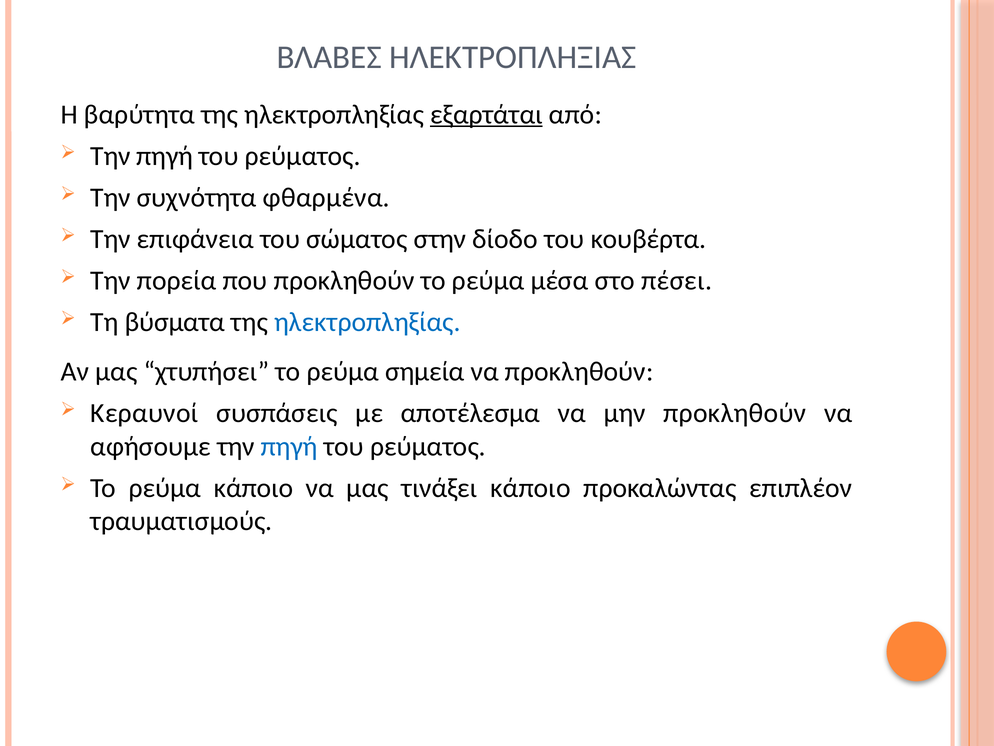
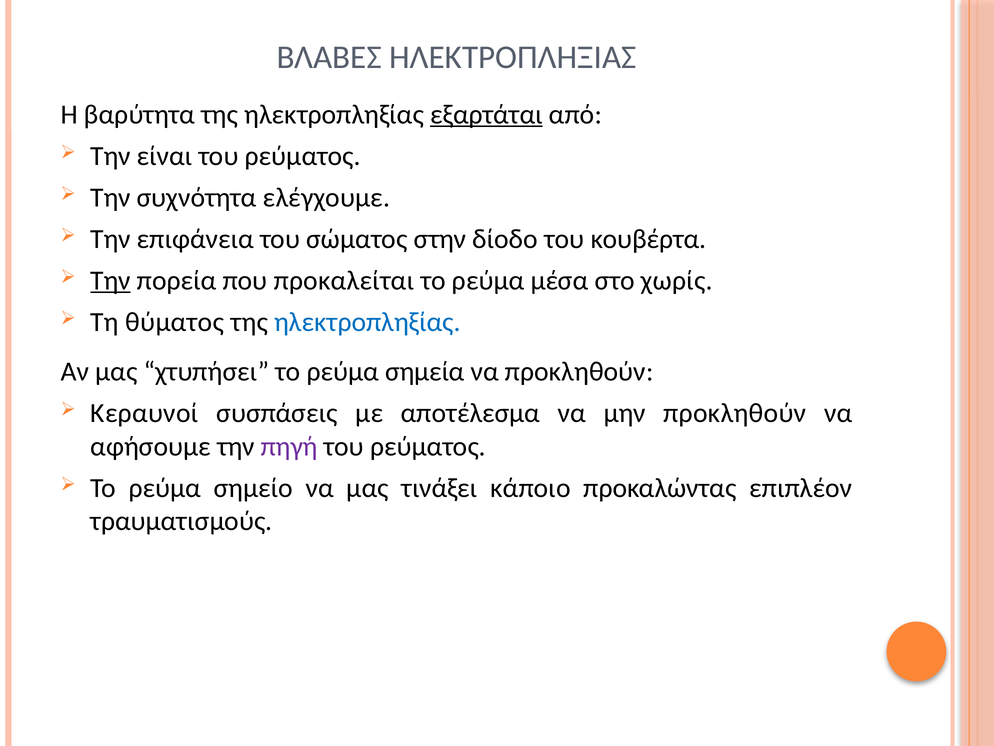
πηγή: πηγή -> είναι (165, 156)
φθαρμένα: φθαρμένα -> ελέγχουμε (326, 197)
Την underline: none -> present (111, 280)
που προκληθούν: προκληθούν -> προκαλείται (344, 280)
πέσει: πέσει -> χωρίς (677, 280)
βύσματα: βύσματα -> θύματος (175, 322)
πηγή colour: blue -> purple (289, 446)
ρεύμα κάποιο: κάποιο -> σημείο (253, 488)
